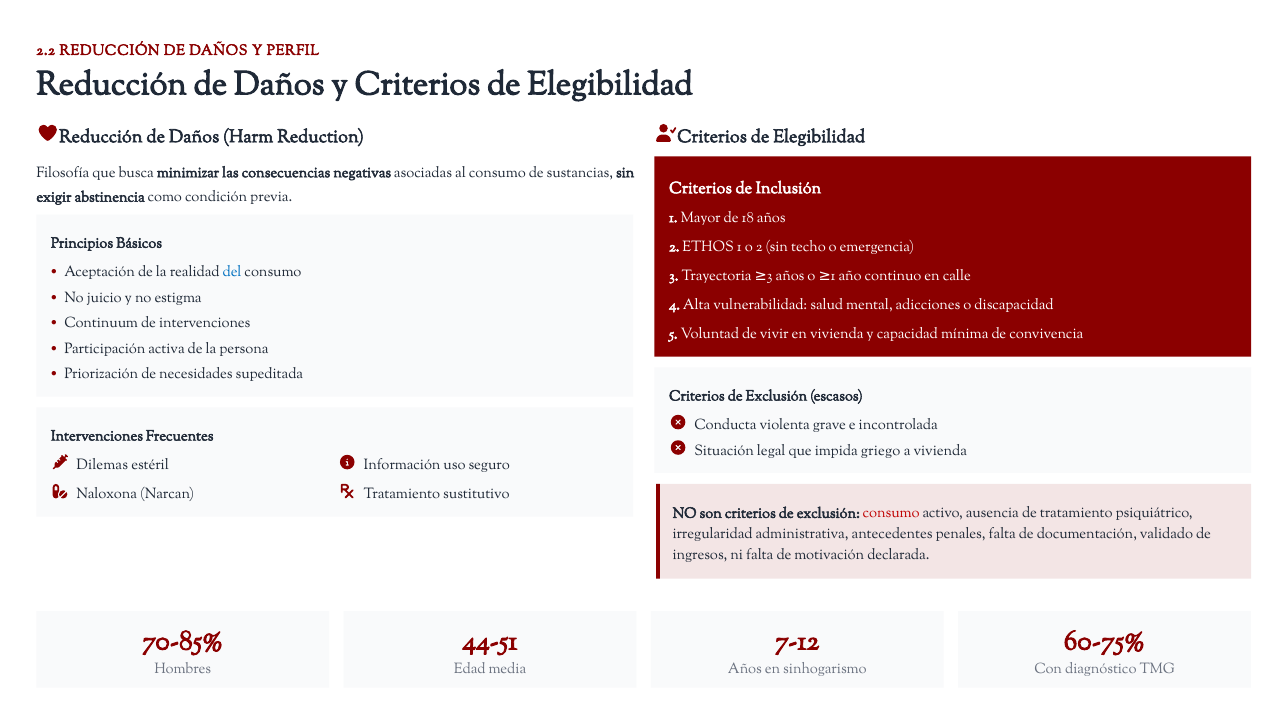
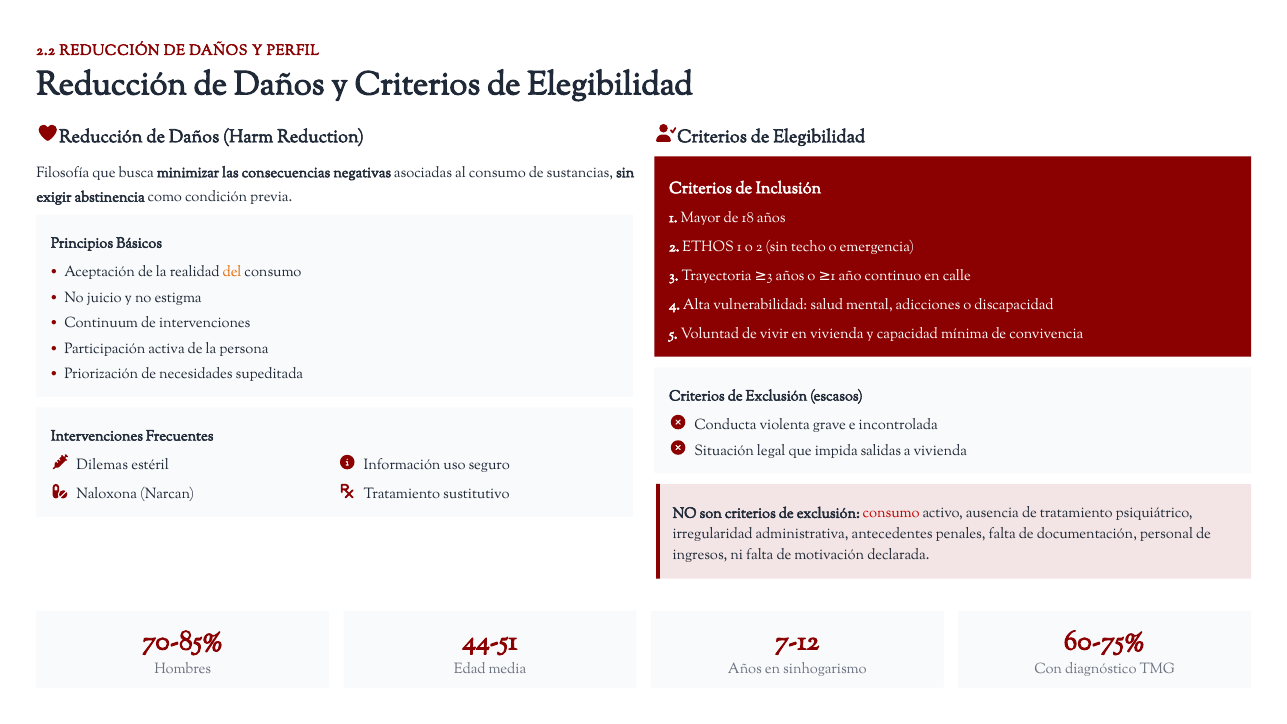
del colour: blue -> orange (232, 272)
griego: griego -> salidas (881, 450)
validado: validado -> personal (1166, 534)
